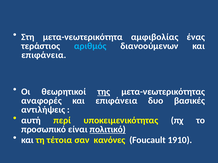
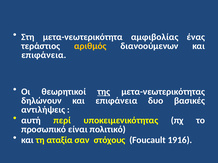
αριθμός colour: light blue -> yellow (90, 46)
αναφορές: αναφορές -> δηλώνουν (41, 101)
πολιτικό underline: present -> none (108, 130)
τέτοια: τέτοια -> αταξία (60, 140)
κανόνες: κανόνες -> στόχους (110, 140)
1910: 1910 -> 1916 (180, 140)
